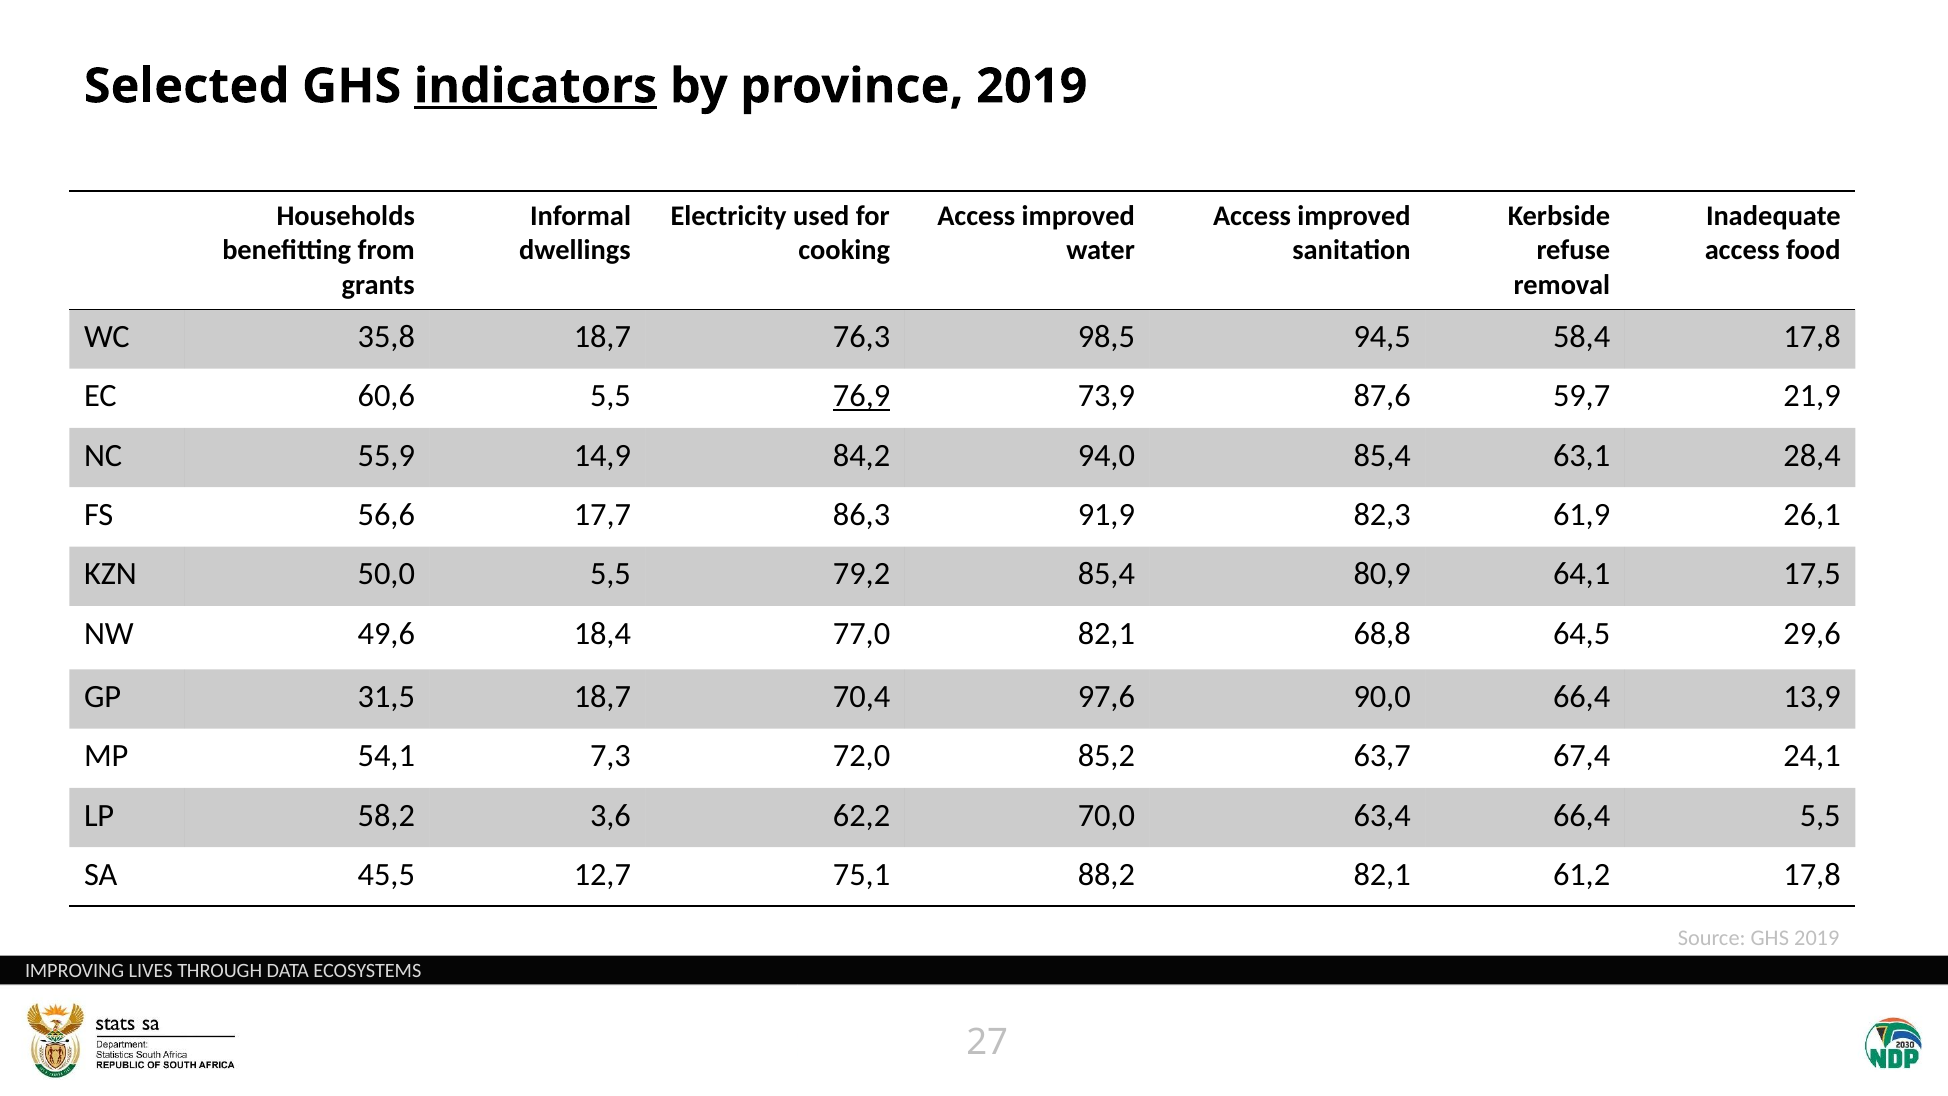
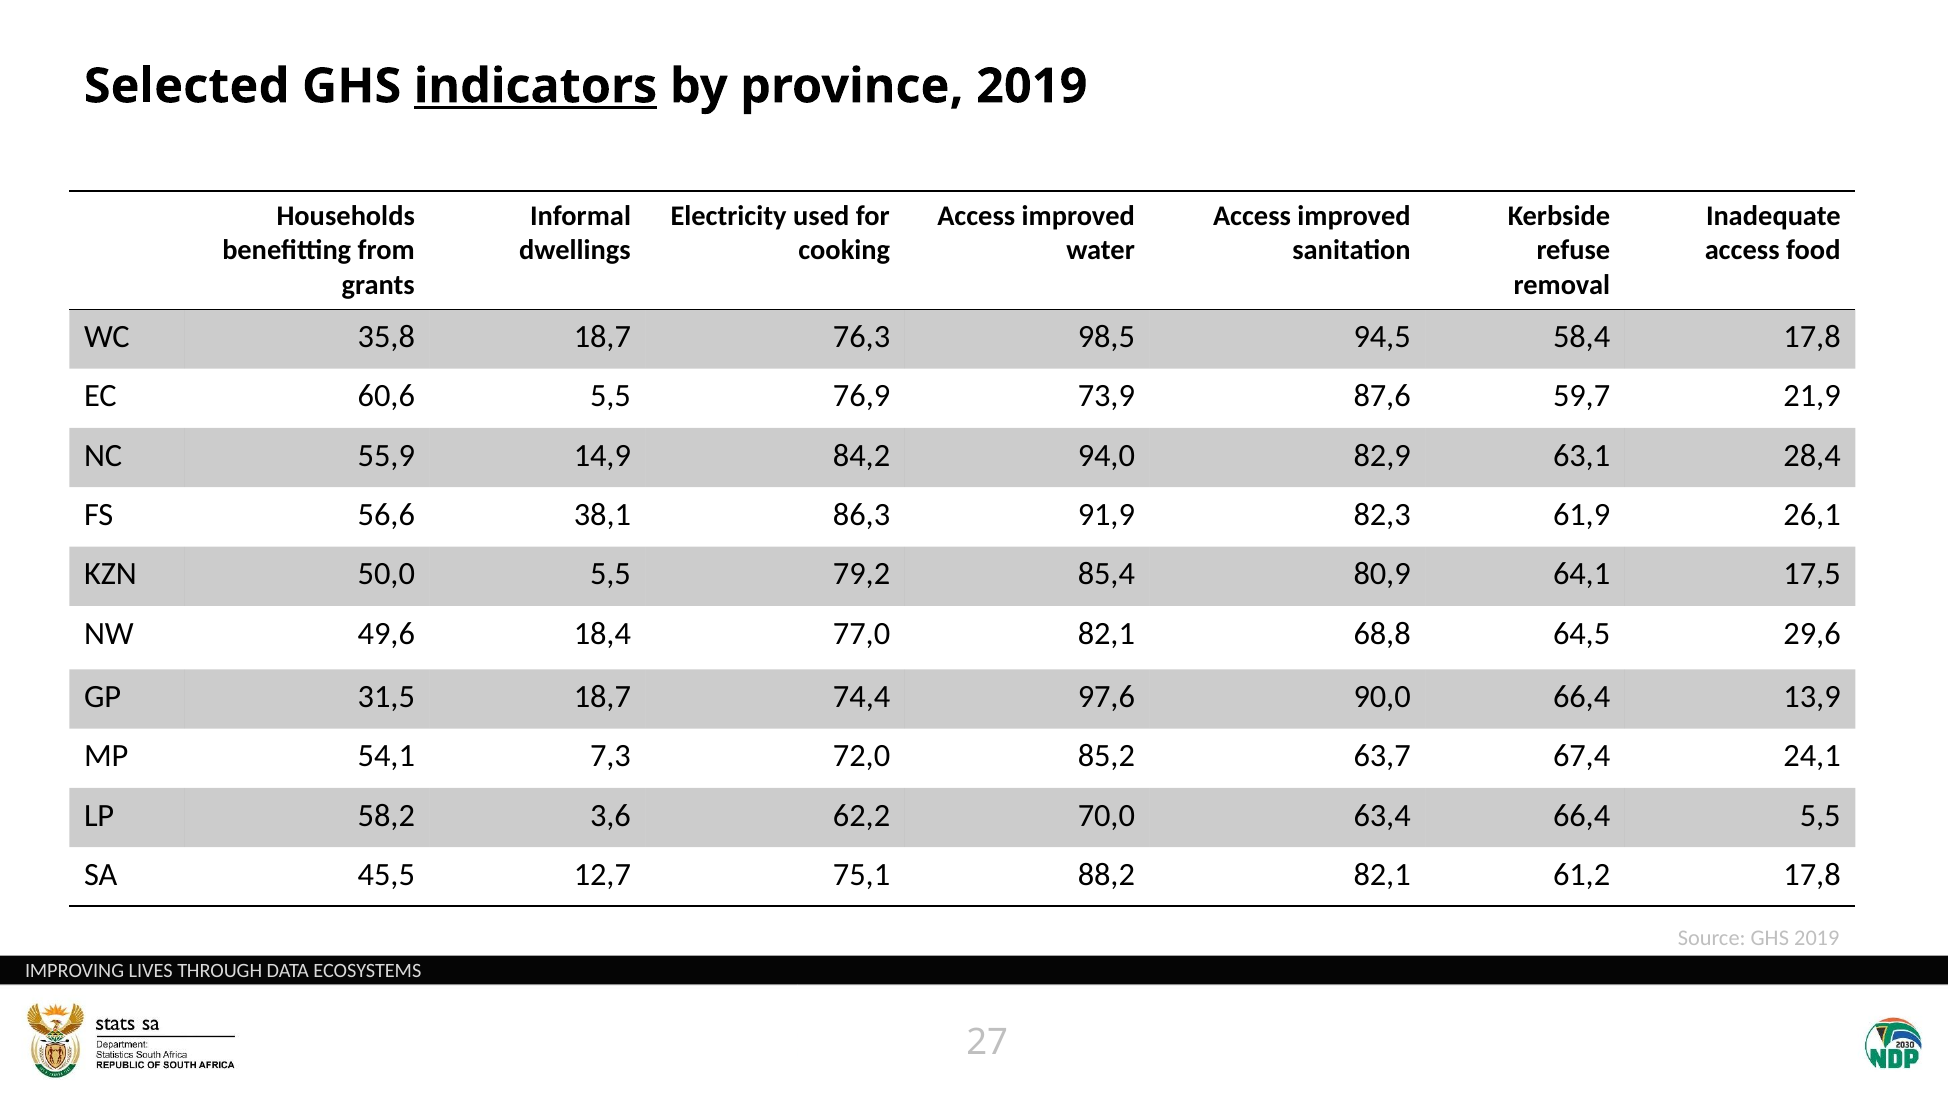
76,9 underline: present -> none (862, 396)
94,0 85,4: 85,4 -> 82,9 (1382, 455)
17,7: 17,7 -> 38,1 (602, 515)
70,4: 70,4 -> 74,4 (862, 697)
